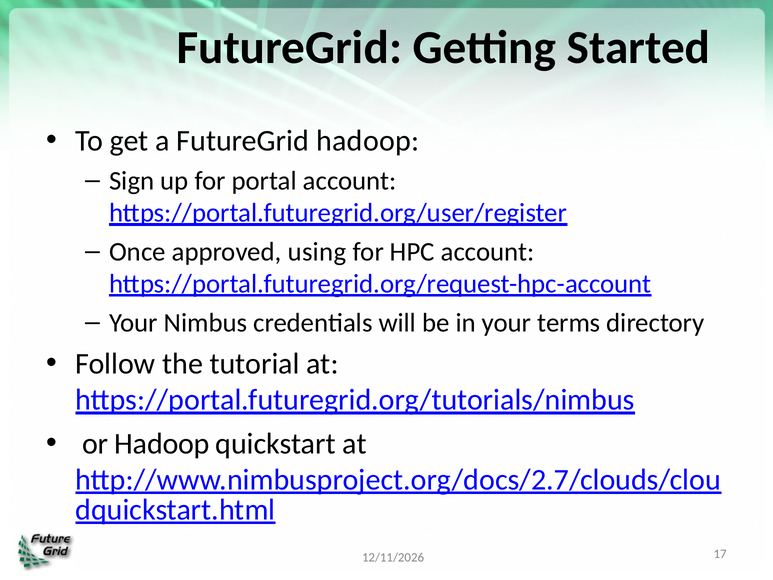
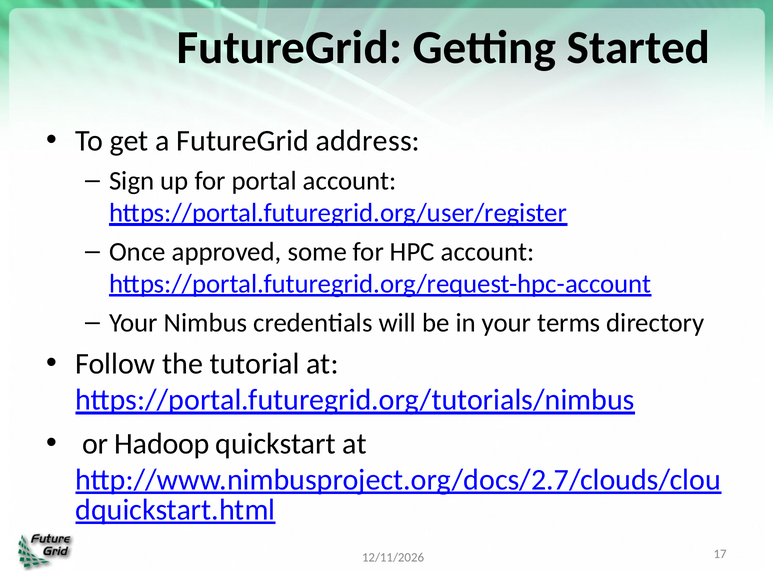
FutureGrid hadoop: hadoop -> address (368, 141)
using: using -> some (317, 252)
